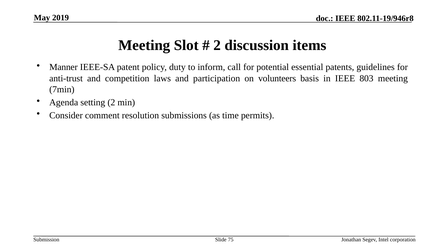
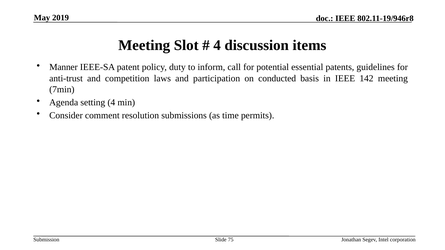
2: 2 -> 4 (217, 45)
volunteers: volunteers -> conducted (277, 78)
803: 803 -> 142 (366, 78)
setting 2: 2 -> 4 (111, 103)
